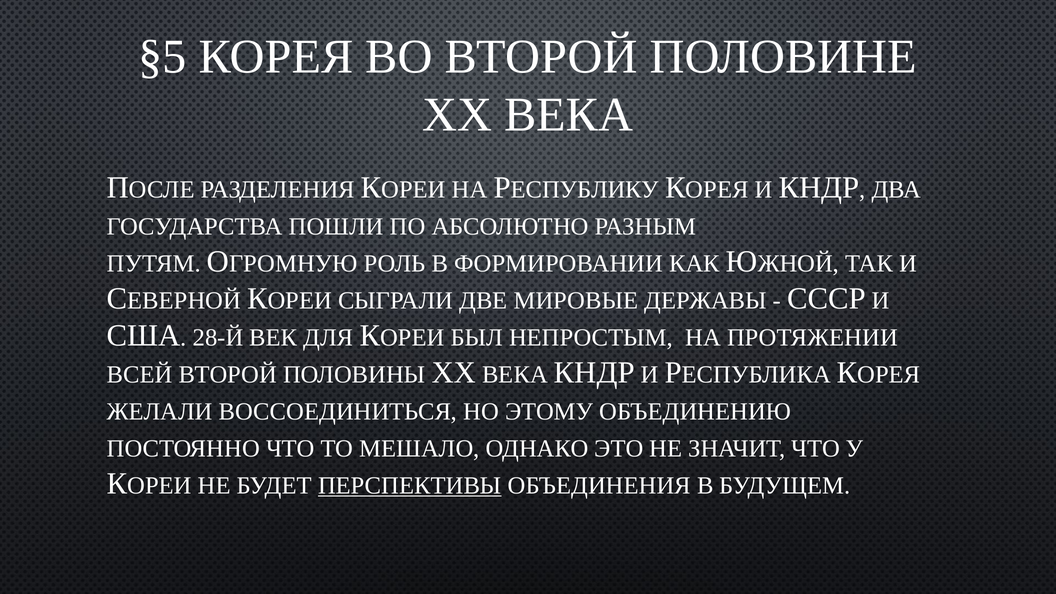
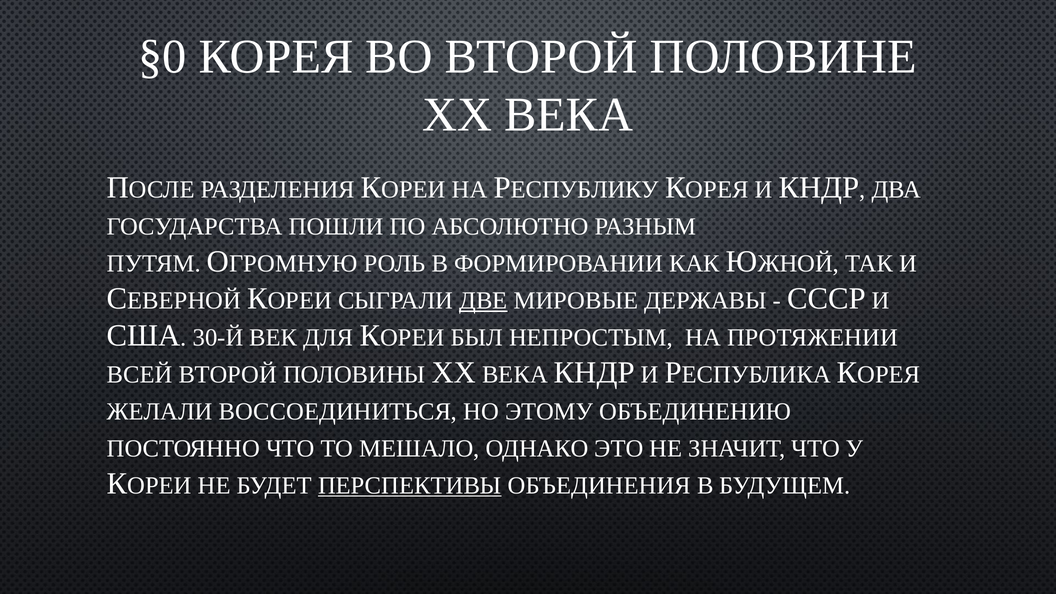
§5: §5 -> §0 (162, 57)
ДВЕ underline: none -> present (483, 300)
28-Й: 28-Й -> 30-Й (218, 337)
